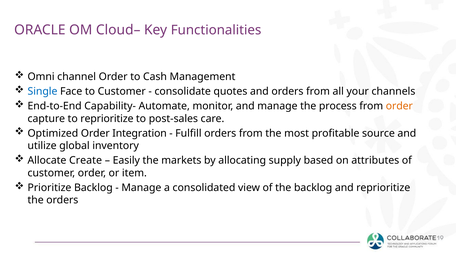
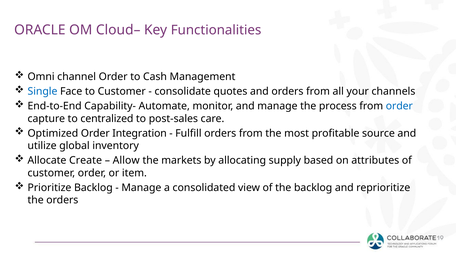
order colour: orange -> blue (399, 106)
to reprioritize: reprioritize -> centralized (107, 118)
Easily: Easily -> Allow (126, 160)
